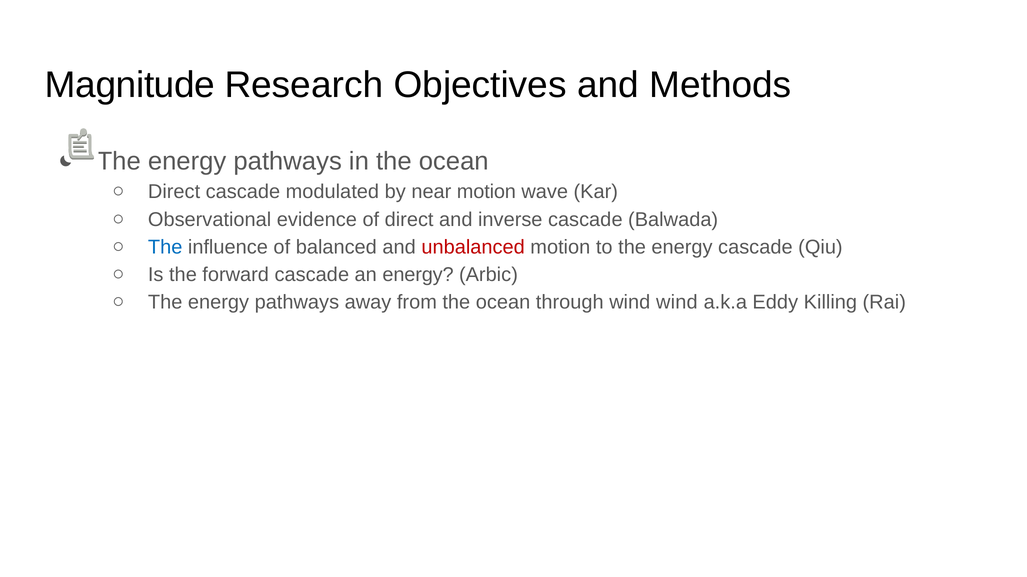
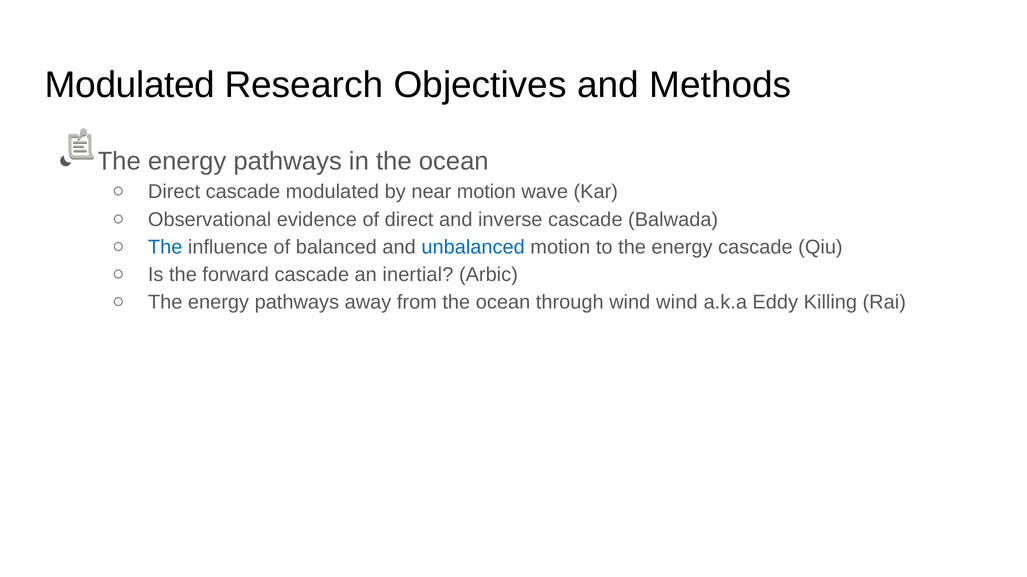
Magnitude: Magnitude -> Modulated (130, 85)
unbalanced colour: red -> blue (473, 247)
an energy: energy -> inertial (418, 275)
